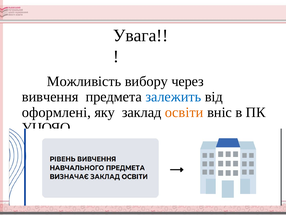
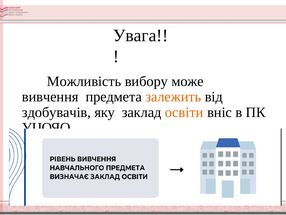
через: через -> може (188, 81)
залежить colour: blue -> orange (173, 97)
оформлені: оформлені -> здобувачів (56, 112)
